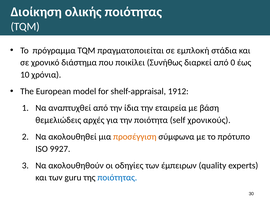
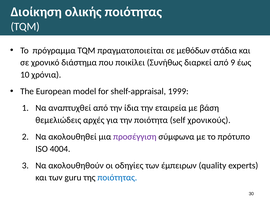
εμπλοκή: εμπλοκή -> μεθόδων (193, 50)
0: 0 -> 9 (233, 62)
1912: 1912 -> 1999 (178, 91)
προσέγγιση colour: orange -> purple (135, 136)
9927: 9927 -> 4004 (60, 148)
